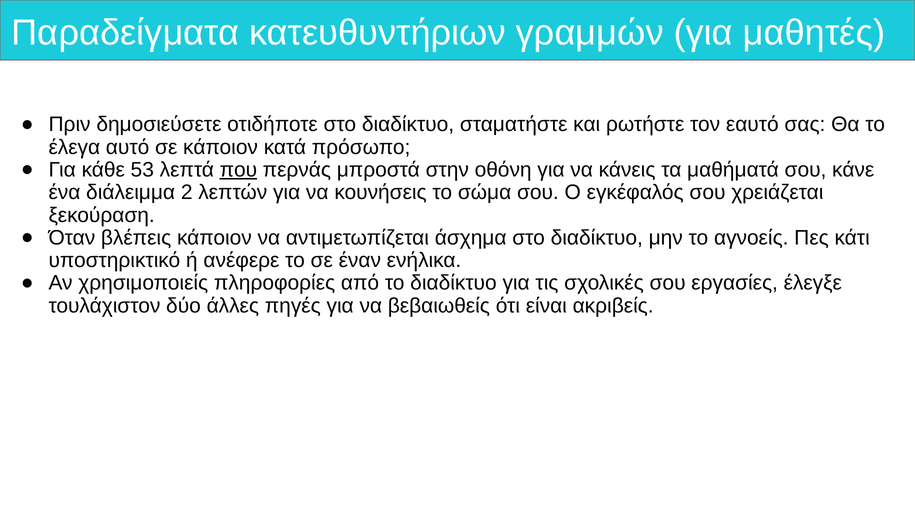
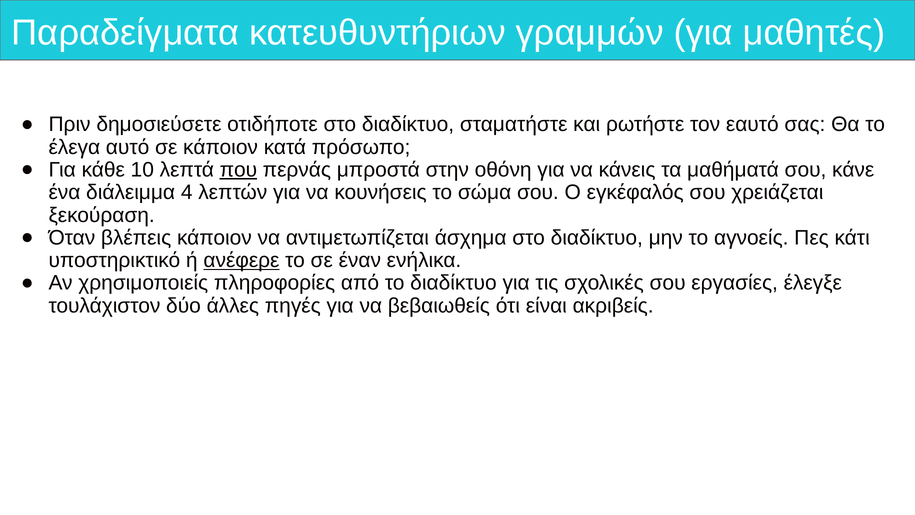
53: 53 -> 10 (142, 170)
2: 2 -> 4 (187, 192)
ανέφερε underline: none -> present (241, 260)
